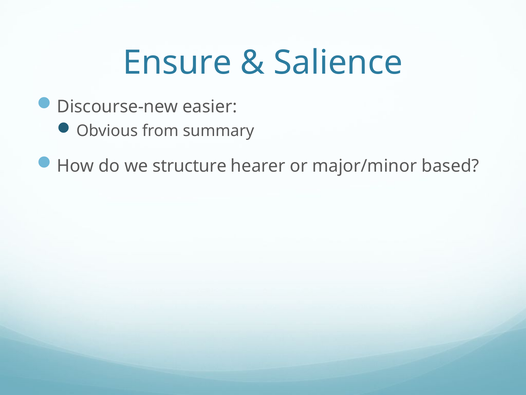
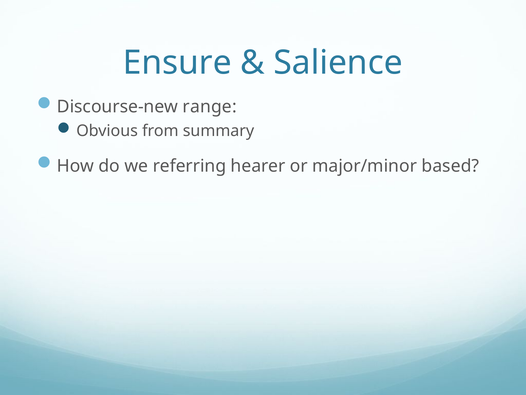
easier: easier -> range (210, 106)
structure: structure -> referring (189, 166)
